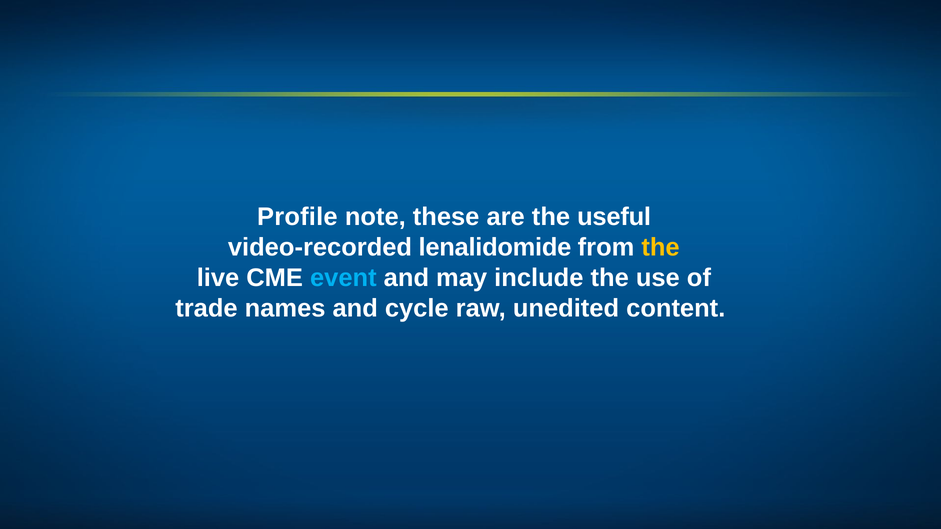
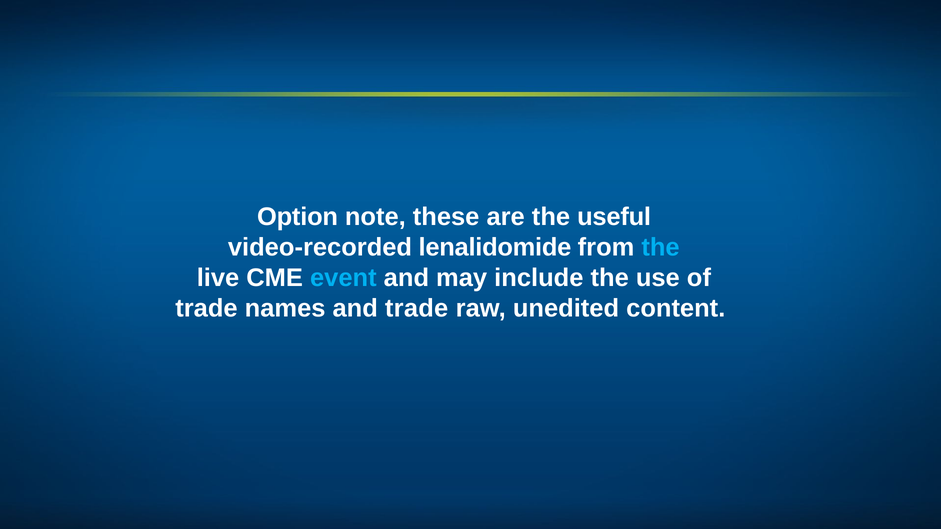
Profile: Profile -> Option (298, 217)
the colour: yellow -> light blue (661, 247)
and cycle: cycle -> trade (417, 309)
